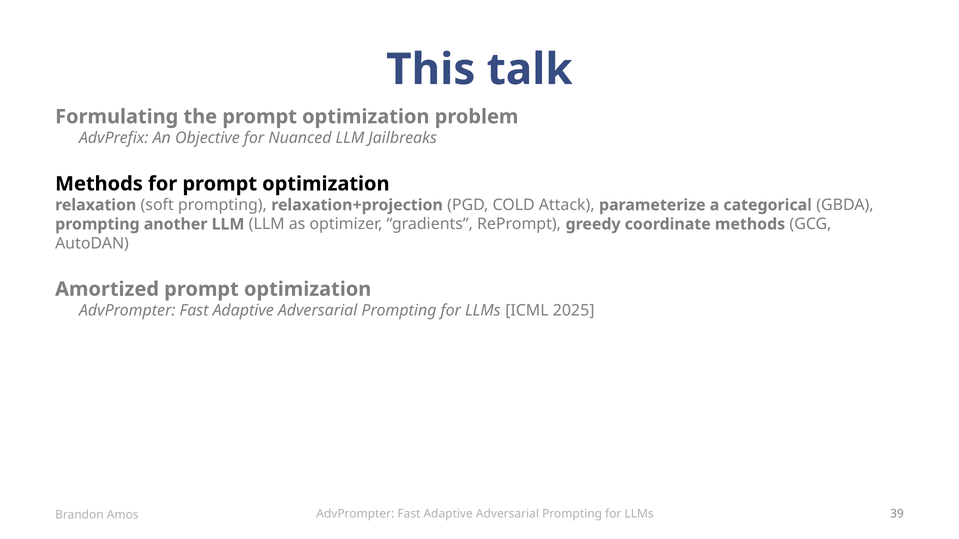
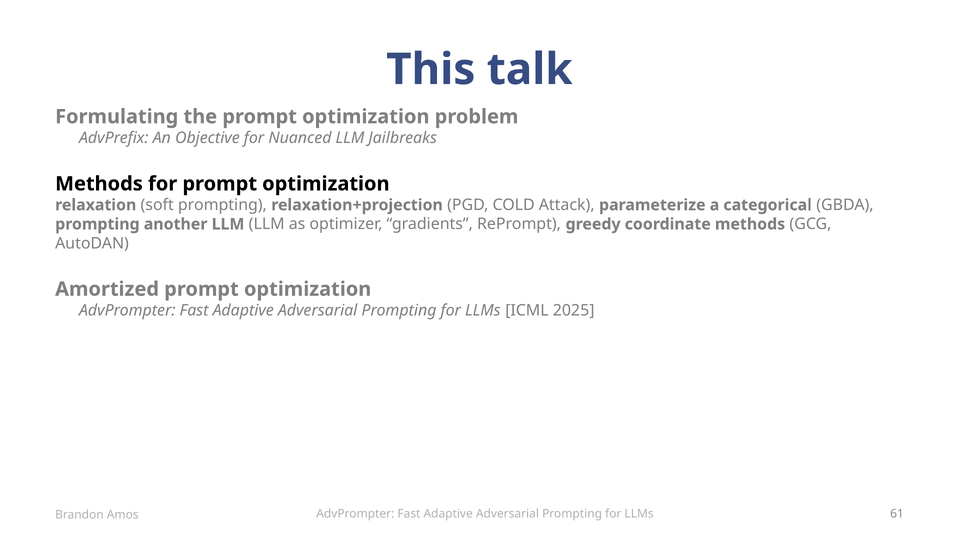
39: 39 -> 61 (897, 514)
